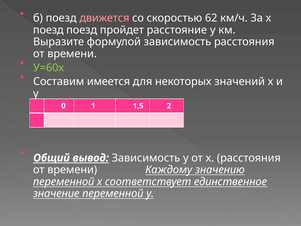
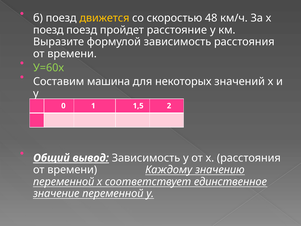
движется colour: pink -> yellow (104, 18)
62: 62 -> 48 (211, 18)
имеется: имеется -> машина (109, 81)
